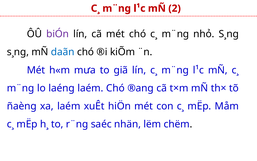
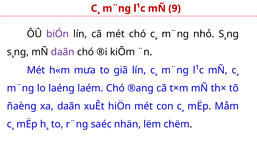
2: 2 -> 9 (175, 8)
daãn colour: blue -> purple (63, 52)
xa laém: laém -> daãn (69, 106)
